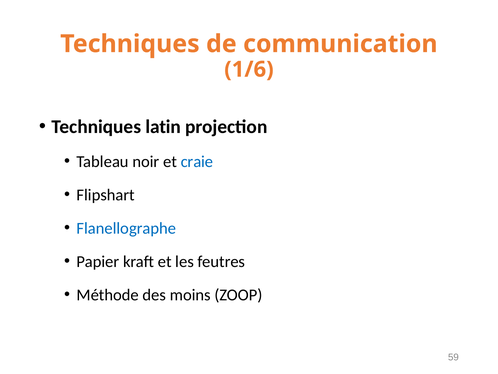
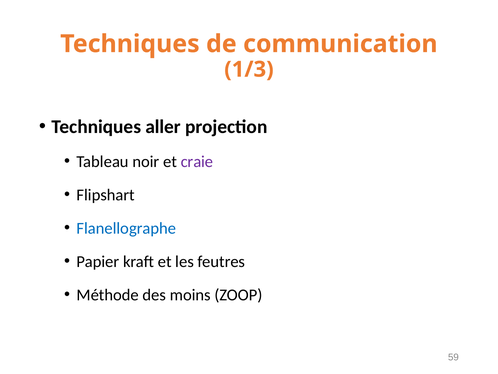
1/6: 1/6 -> 1/3 (249, 69)
latin: latin -> aller (163, 127)
craie colour: blue -> purple (197, 161)
